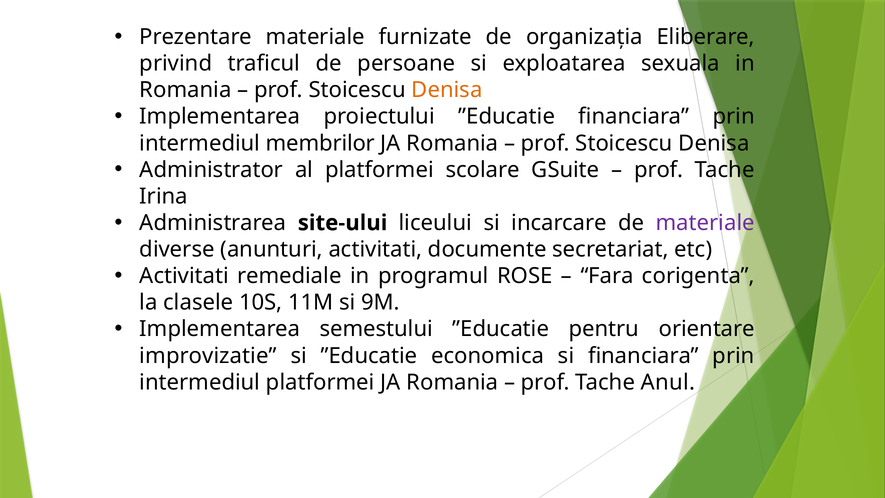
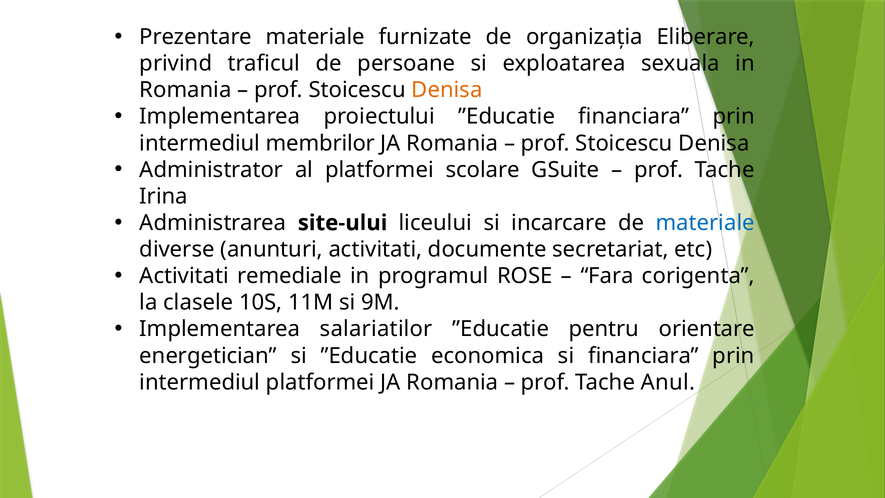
materiale colour: purple -> blue (705, 223)
semestului: semestului -> salariatilor (376, 329)
improvizatie: improvizatie -> energetician (208, 356)
